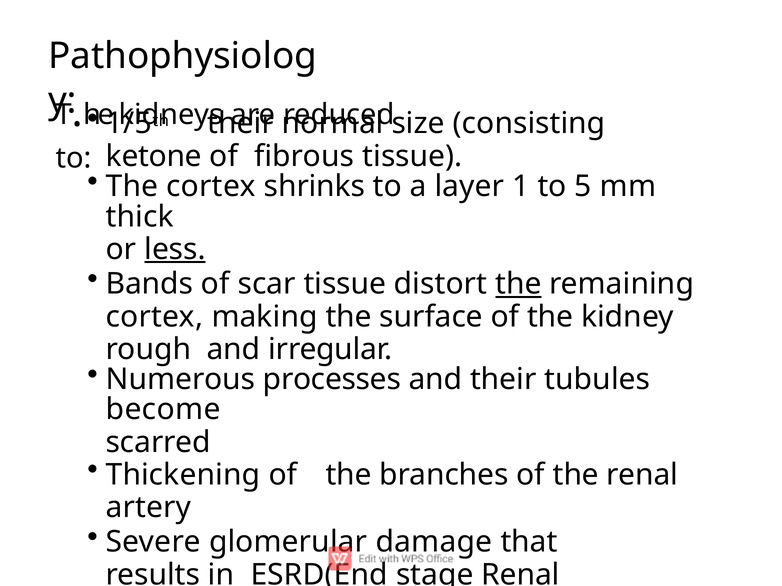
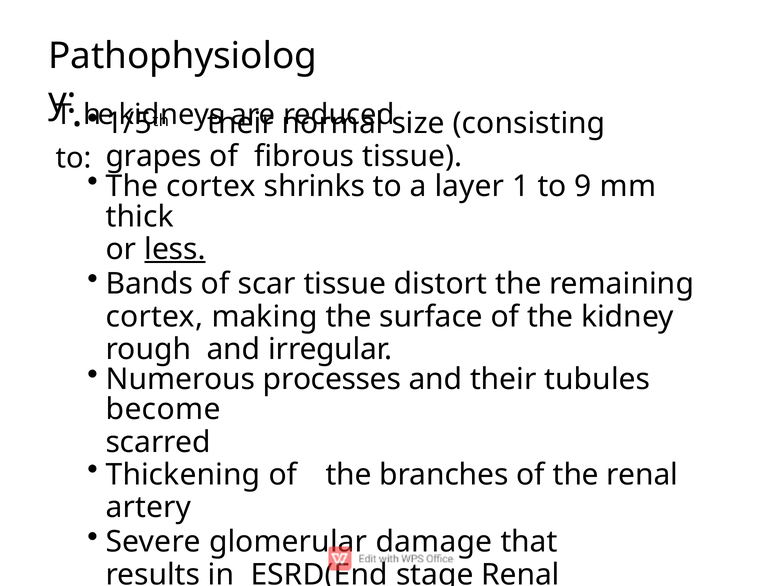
ketone: ketone -> grapes (154, 156)
5: 5 -> 9 (583, 186)
the underline: present -> none (518, 284)
